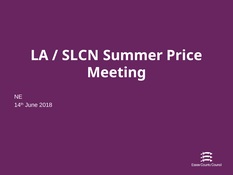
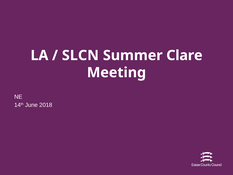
Price: Price -> Clare (184, 55)
